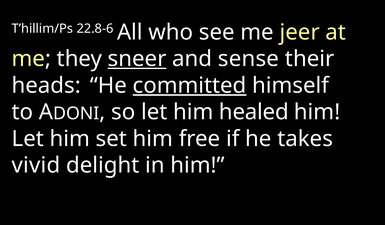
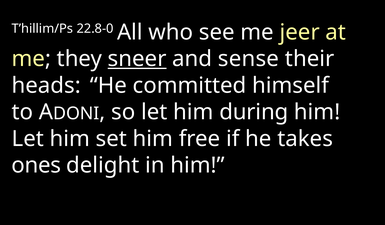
22.8-6: 22.8-6 -> 22.8-0 (95, 29)
committed underline: present -> none (190, 86)
healed: healed -> during (254, 112)
vivid: vivid -> ones (36, 166)
